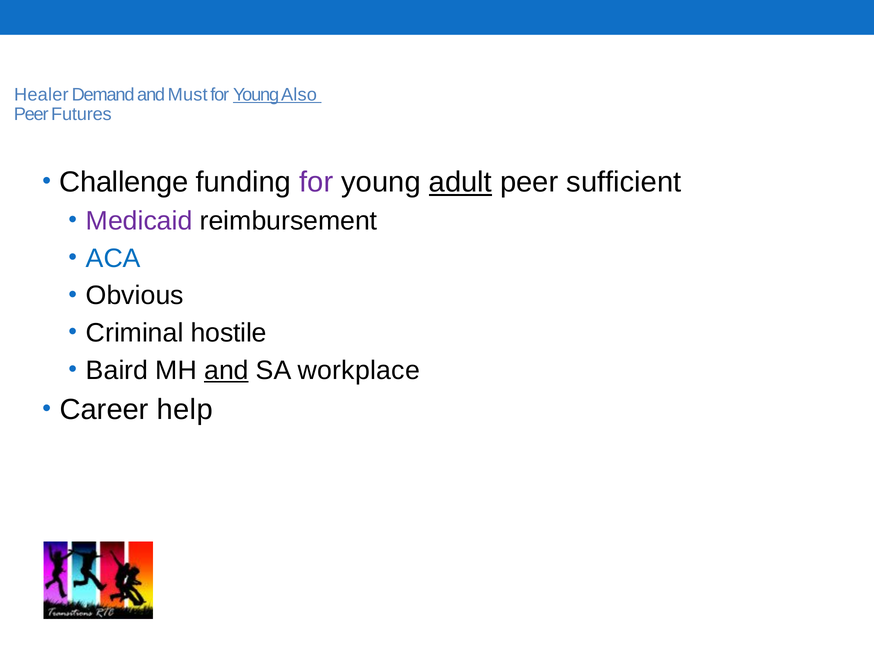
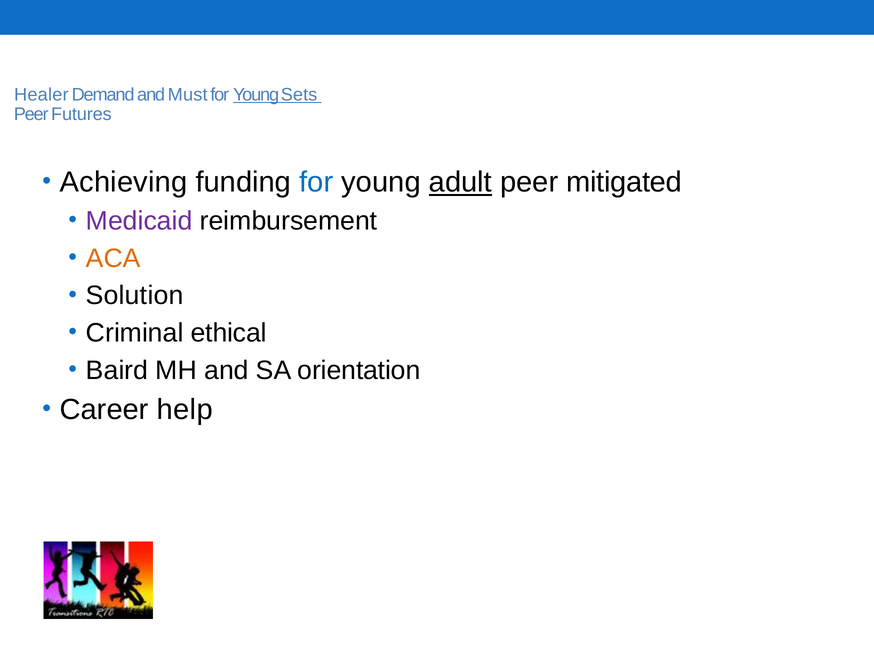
Also: Also -> Sets (299, 95)
Challenge: Challenge -> Achieving (124, 183)
for colour: purple -> blue (316, 183)
sufficient: sufficient -> mitigated (624, 183)
ACA colour: blue -> orange (113, 259)
Obvious: Obvious -> Solution (135, 296)
hostile: hostile -> ethical (229, 333)
and underline: present -> none (226, 371)
workplace: workplace -> orientation (359, 371)
